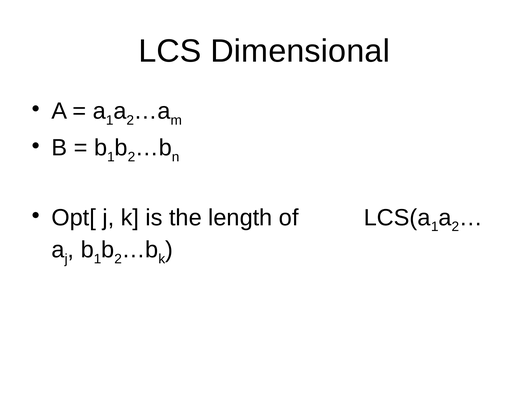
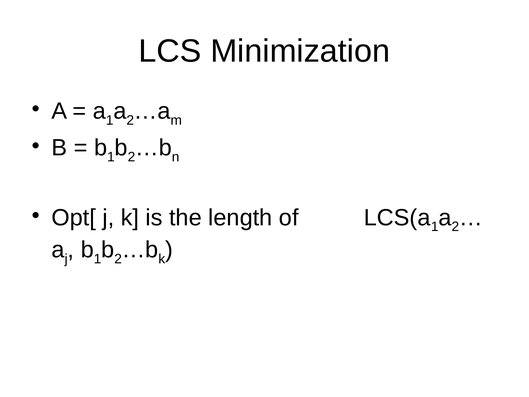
Dimensional: Dimensional -> Minimization (300, 51)
